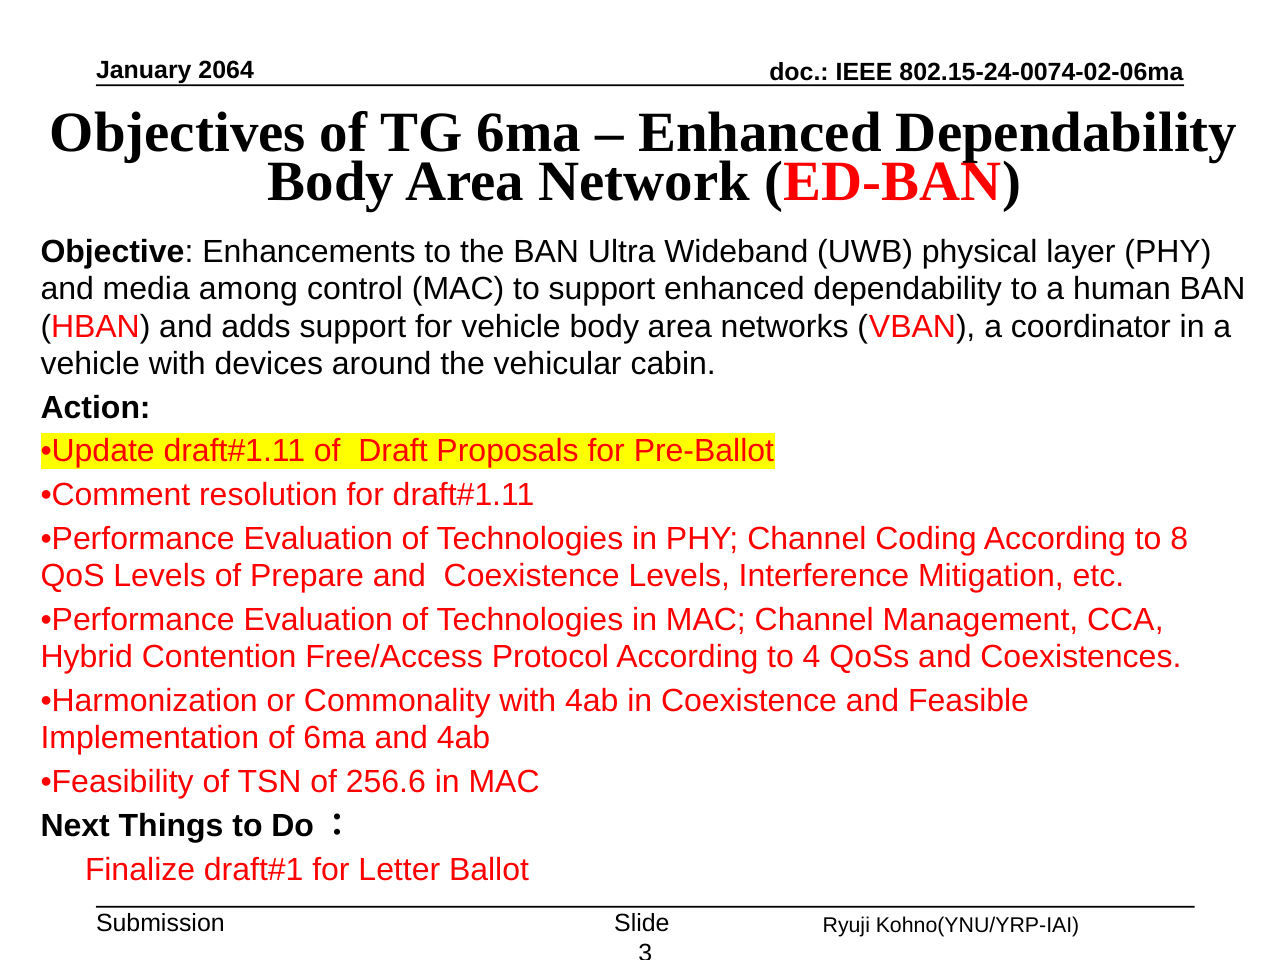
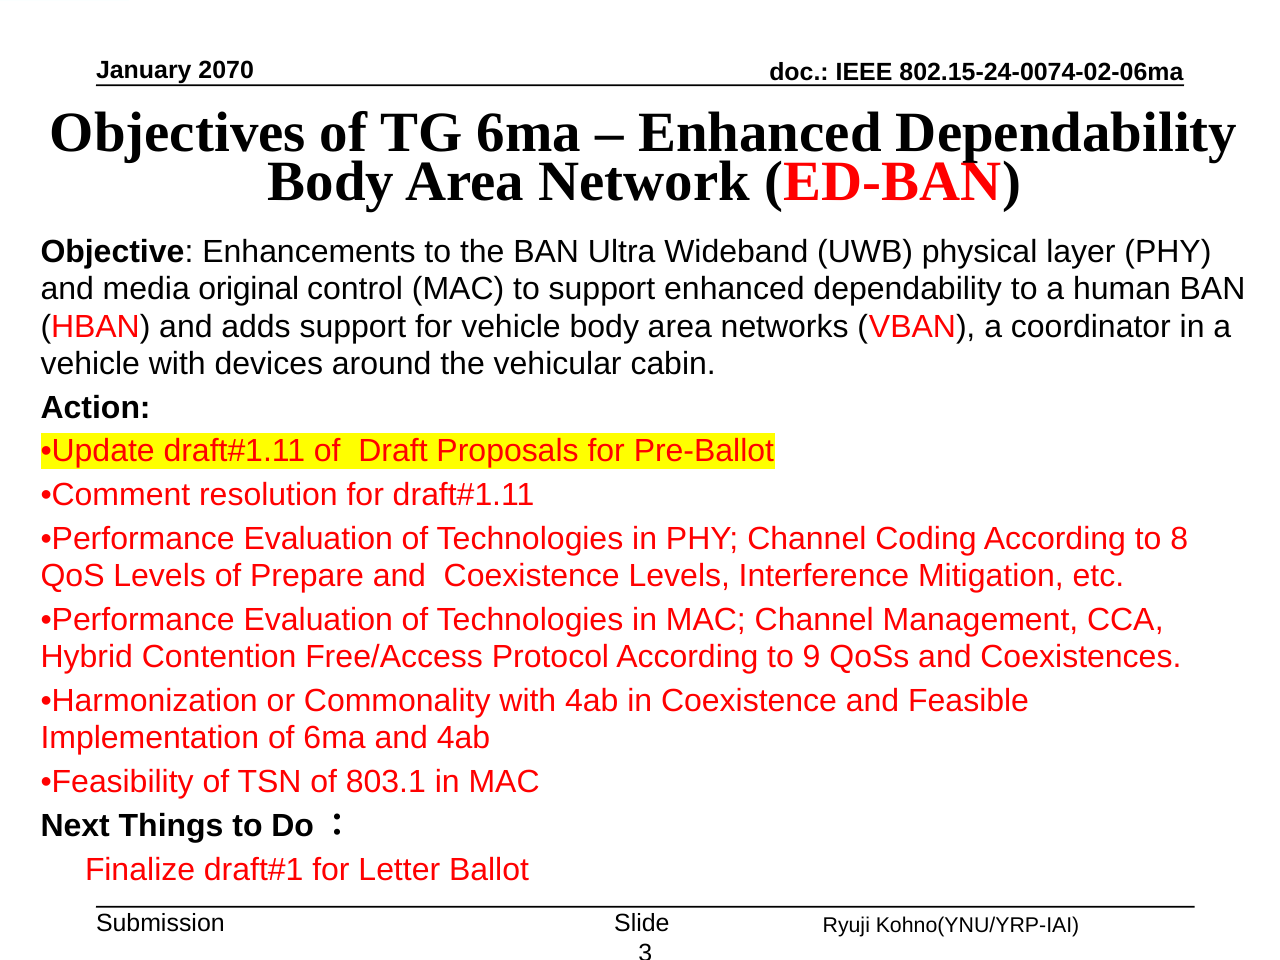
2064: 2064 -> 2070 (226, 70)
among: among -> original (249, 289)
4: 4 -> 9 (812, 657)
256.6: 256.6 -> 803.1 (386, 782)
